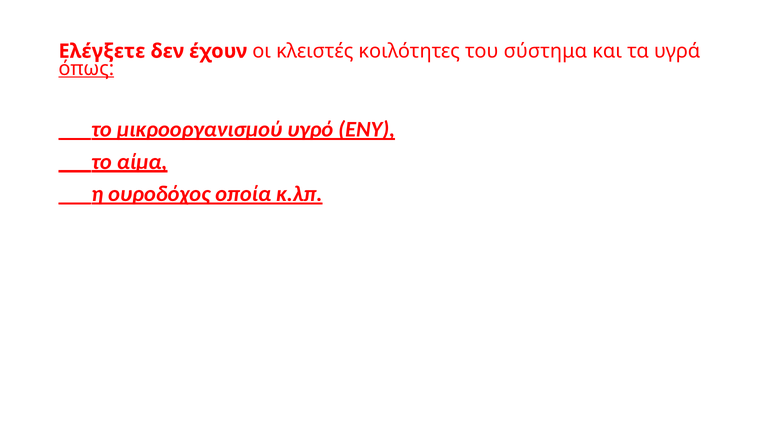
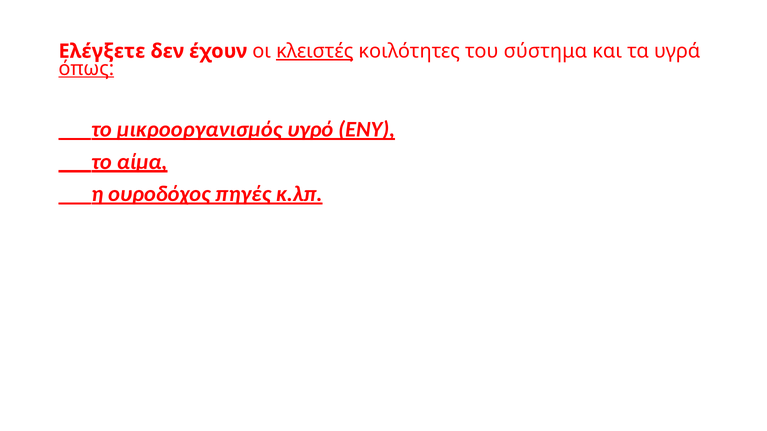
κλειστές underline: none -> present (315, 51)
μικροοργανισμού: μικροοργανισμού -> μικροοργανισμός (199, 130)
οποία: οποία -> πηγές (243, 194)
